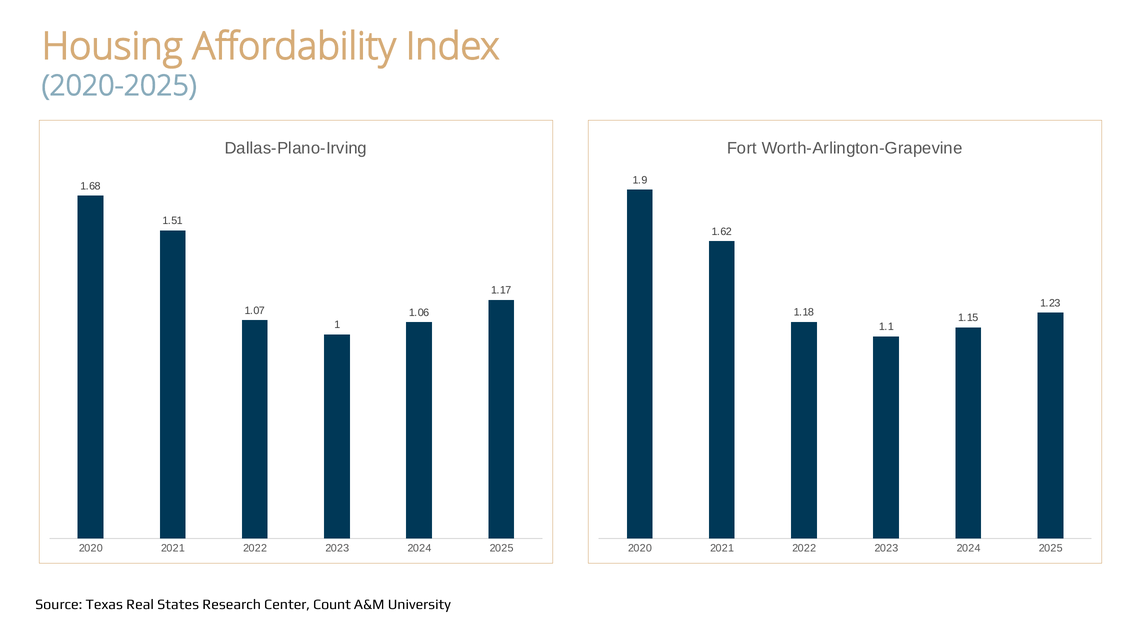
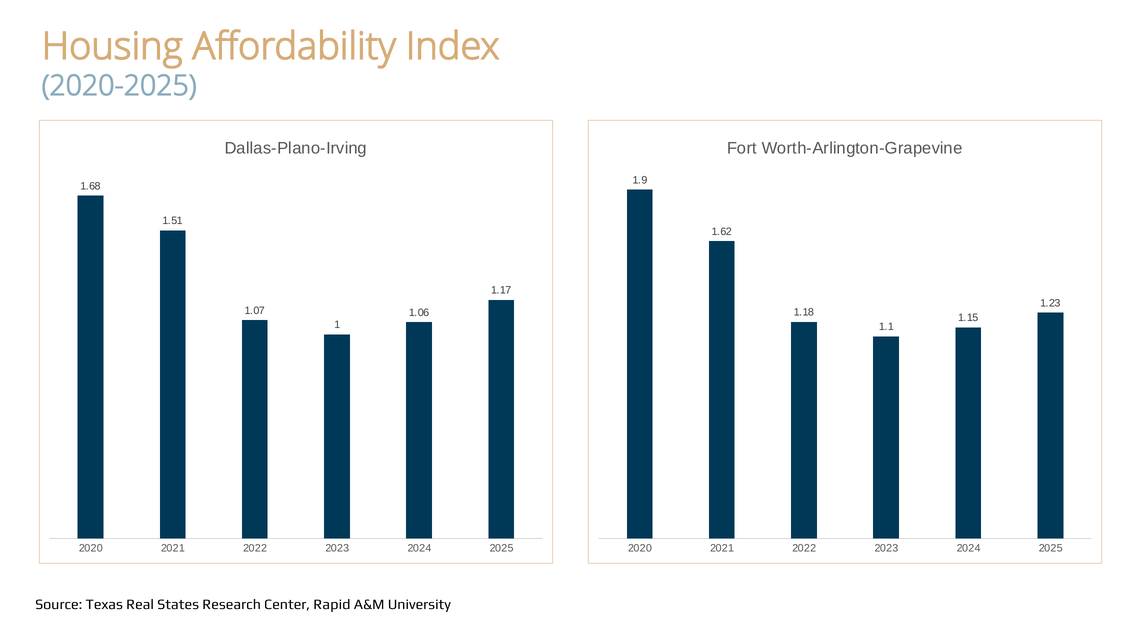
Count: Count -> Rapid (332, 604)
